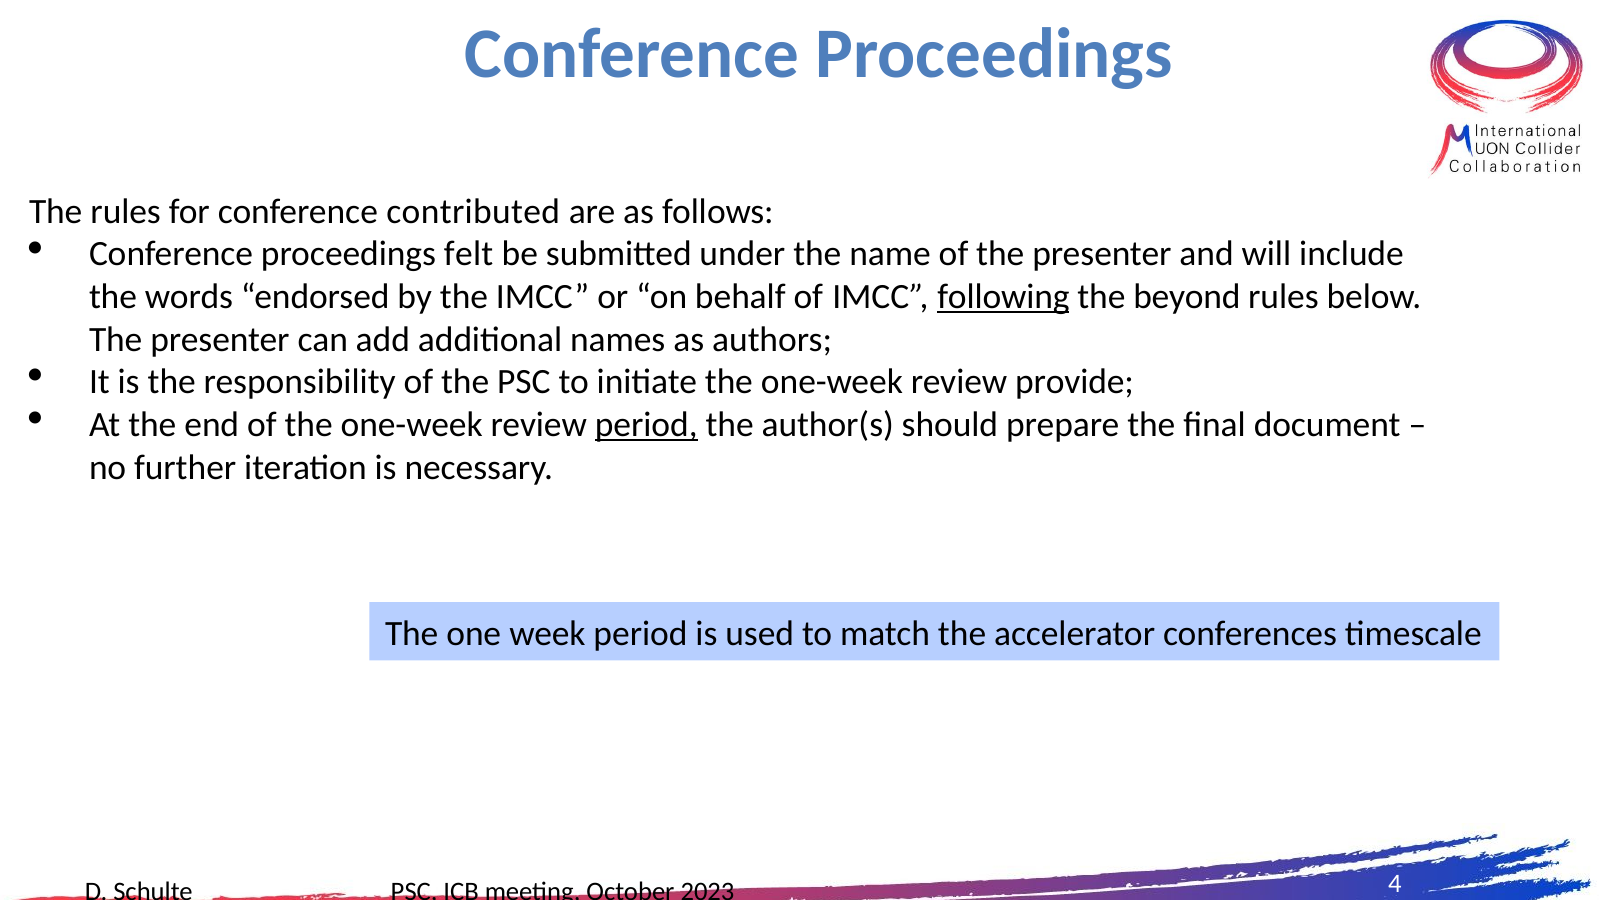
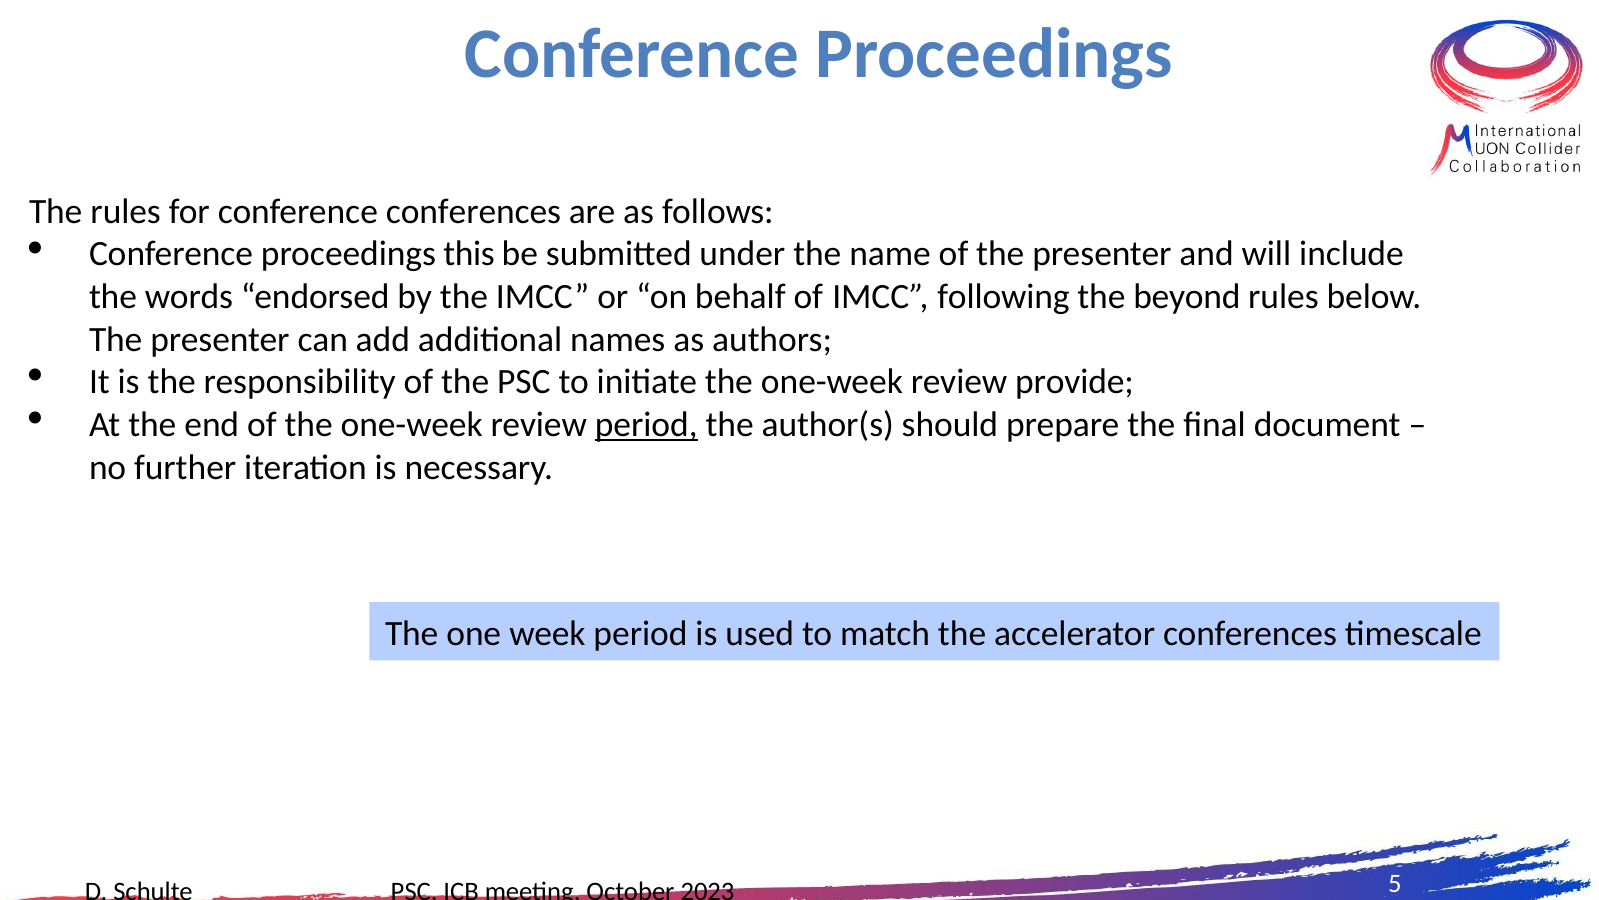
conference contributed: contributed -> conferences (473, 211)
felt: felt -> this (469, 254)
following underline: present -> none (1003, 297)
4: 4 -> 5 (1395, 883)
